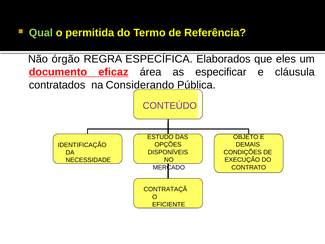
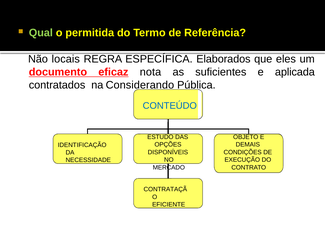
órgão: órgão -> locais (66, 59)
área: área -> nota (150, 72)
especificar: especificar -> suficientes (221, 72)
cláusula: cláusula -> aplicada (295, 72)
CONTEÚDO colour: purple -> blue (170, 106)
